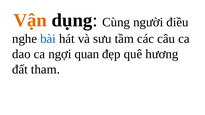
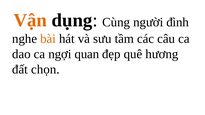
điều: điều -> đình (178, 22)
bài colour: blue -> orange (48, 39)
tham: tham -> chọn (45, 70)
